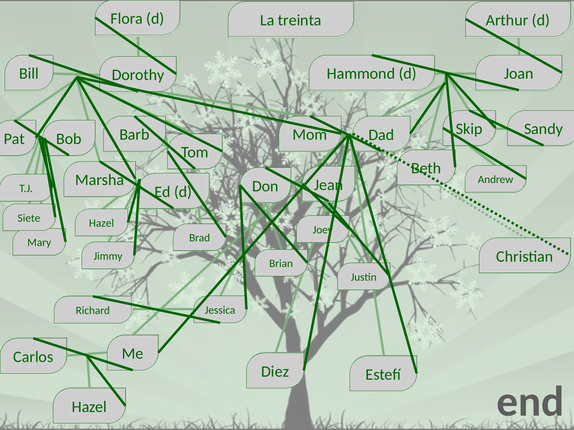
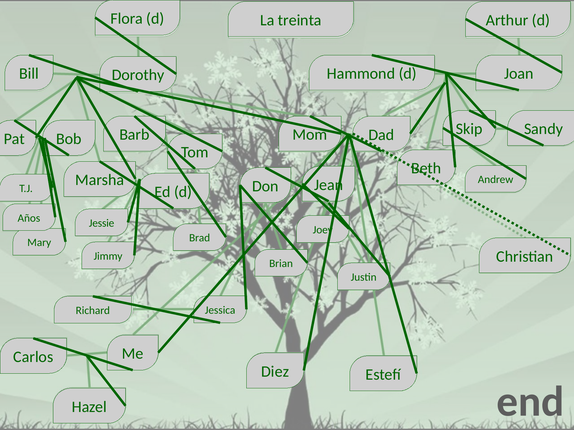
Siete: Siete -> Años (29, 218)
Hazel: Hazel -> Jessie (102, 223)
